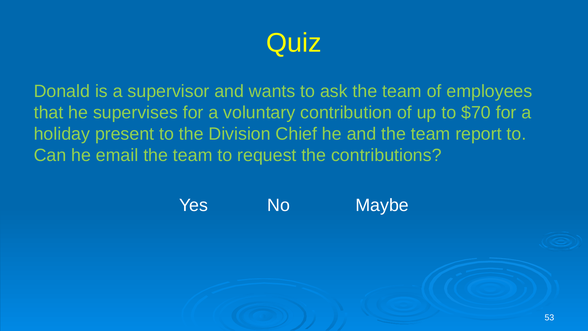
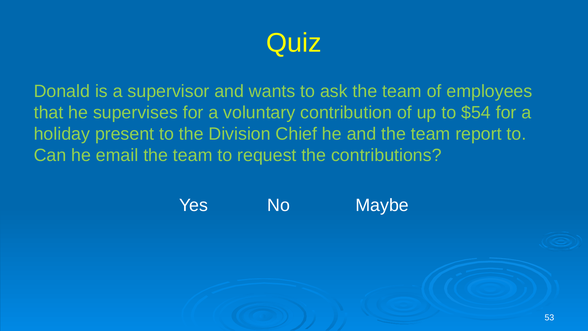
$70: $70 -> $54 (476, 113)
